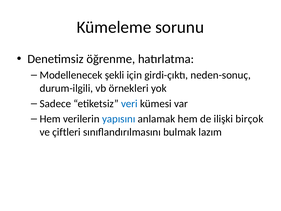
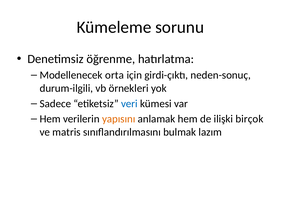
şekli: şekli -> orta (115, 75)
yapısını colour: blue -> orange (119, 119)
çiftleri: çiftleri -> matris (67, 132)
